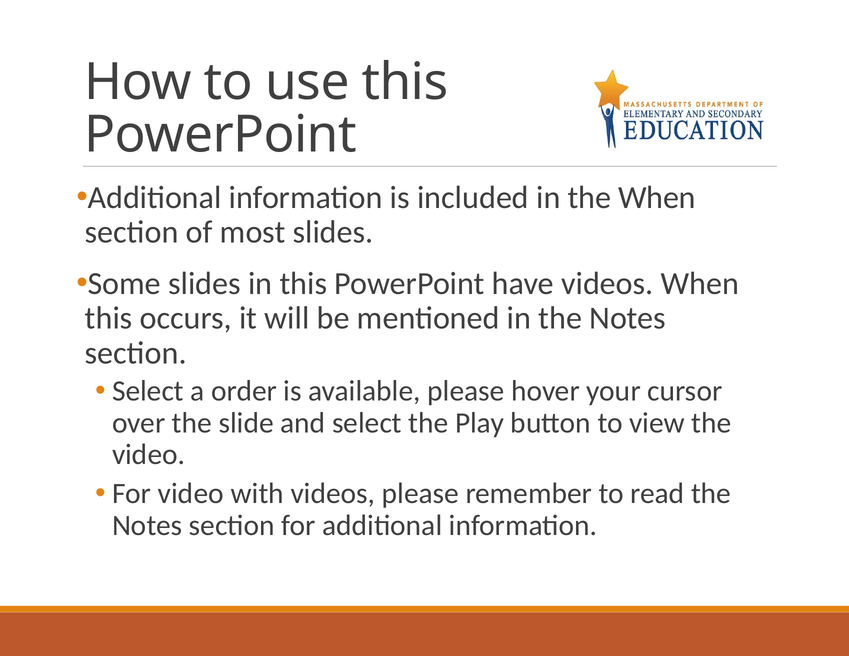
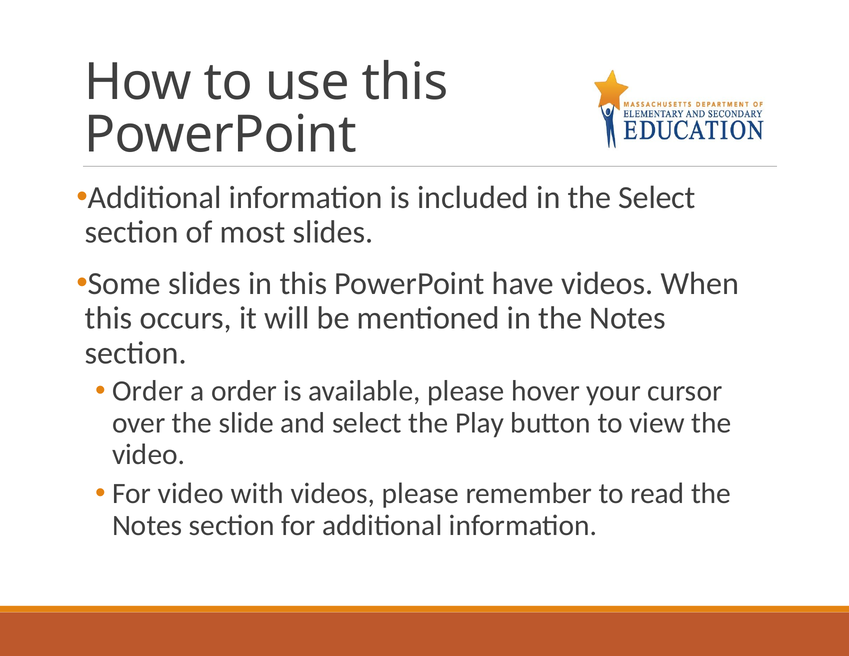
the When: When -> Select (657, 198)
Select: Select -> Order (148, 391)
